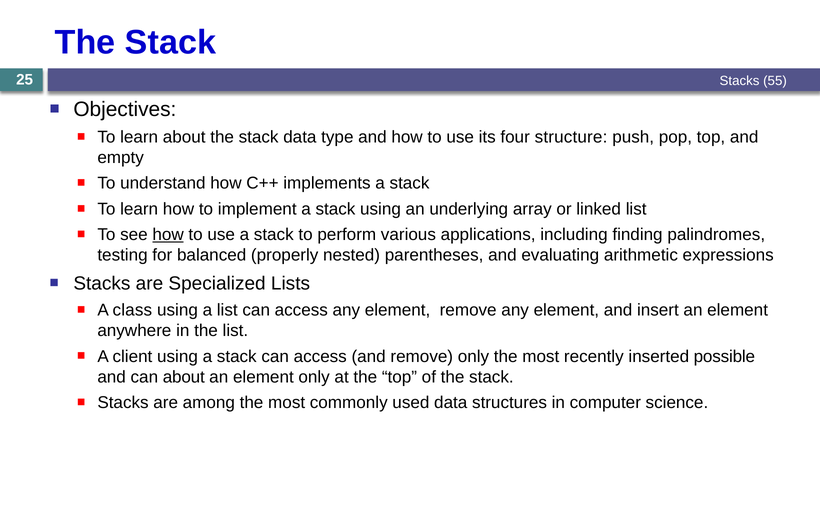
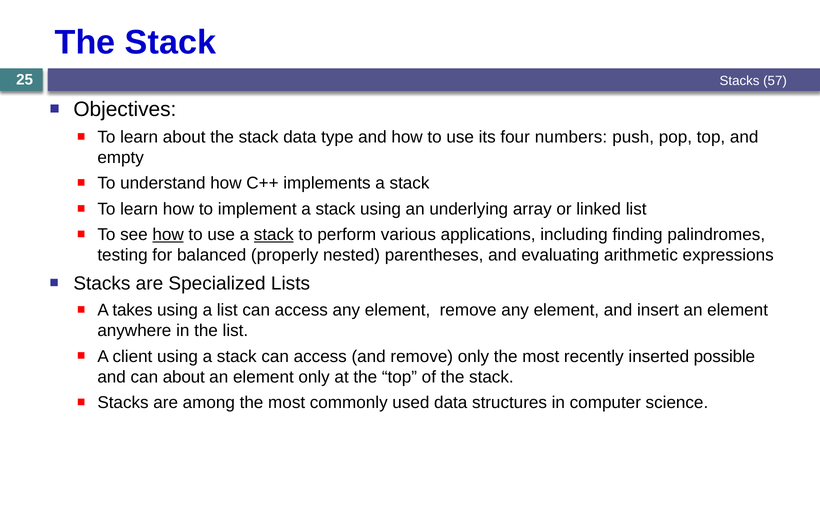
55: 55 -> 57 (775, 81)
structure: structure -> numbers (571, 137)
stack underline: none -> present (274, 235)
class: class -> takes (133, 311)
